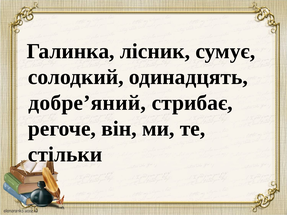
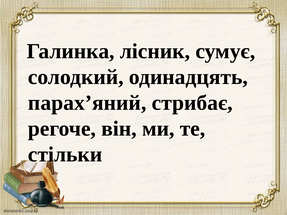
добре’яний: добре’яний -> парах’яний (87, 103)
